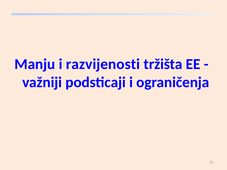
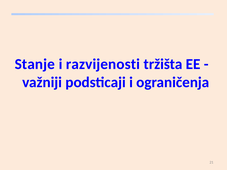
Manju: Manju -> Stanje (35, 64)
